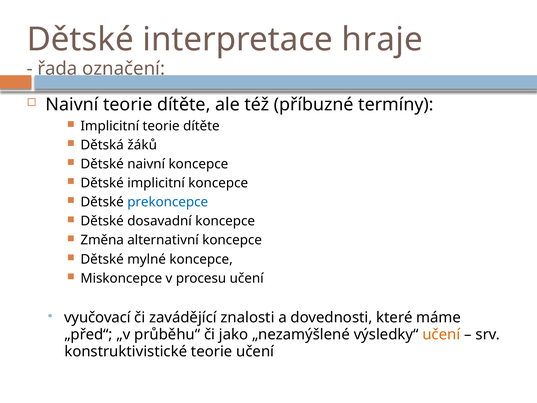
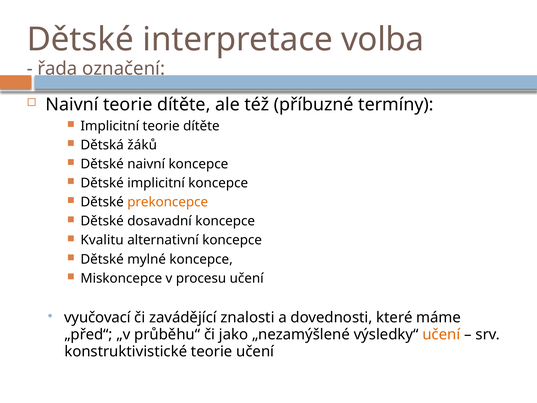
hraje: hraje -> volba (383, 40)
prekoncepce colour: blue -> orange (168, 202)
Změna: Změna -> Kvalitu (102, 240)
